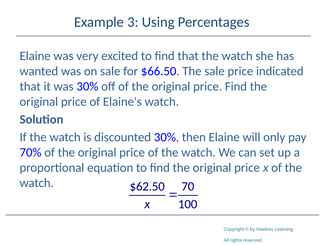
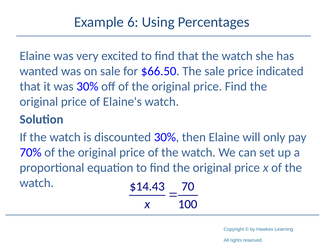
3: 3 -> 6 (133, 22)
$62.50: $62.50 -> $14.43 (147, 187)
